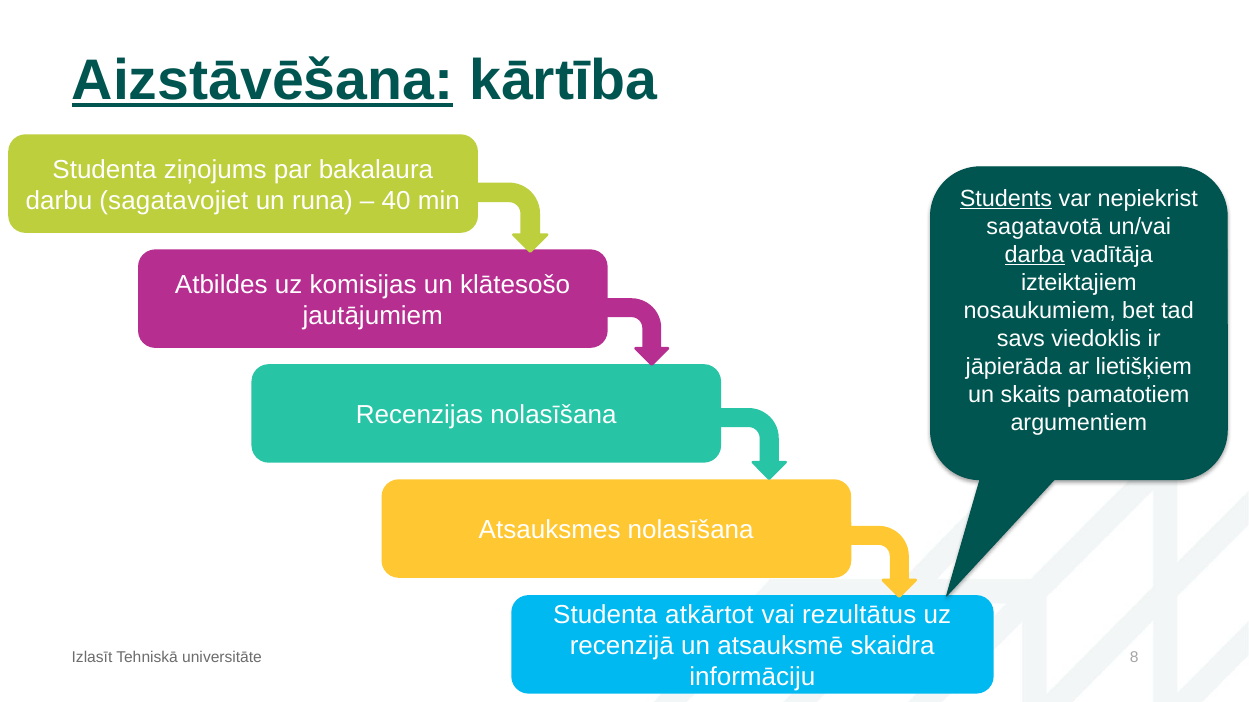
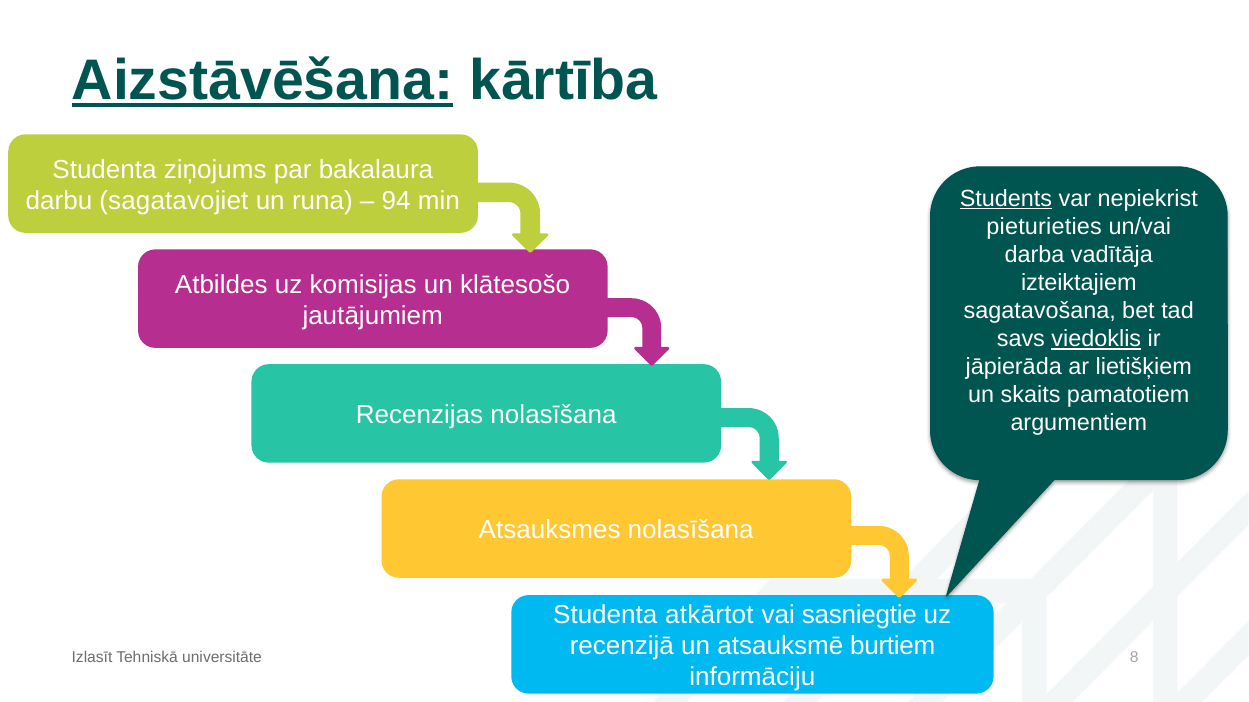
40: 40 -> 94 (396, 201)
sagatavotā: sagatavotā -> pieturieties (1044, 227)
darba underline: present -> none (1035, 255)
nosaukumiem: nosaukumiem -> sagatavošana (1040, 311)
viedoklis underline: none -> present (1096, 339)
rezultātus: rezultātus -> sasniegtie (859, 615)
skaidra: skaidra -> burtiem (893, 647)
